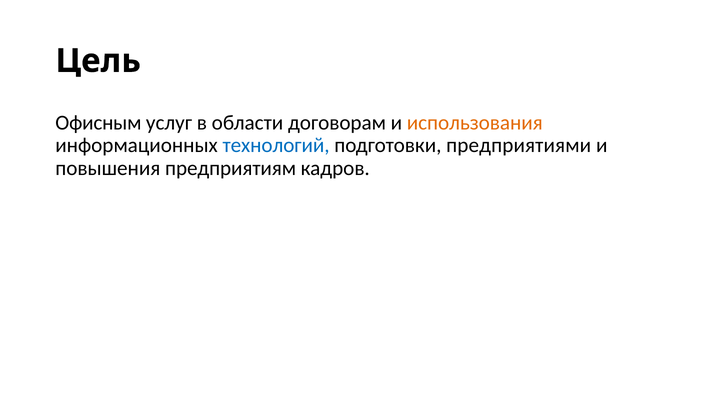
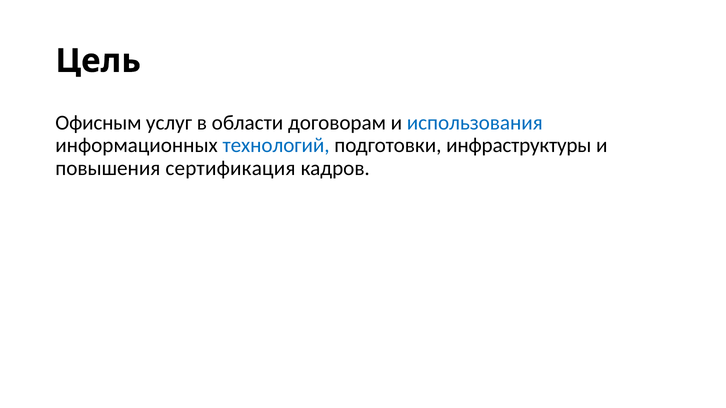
использования colour: orange -> blue (475, 123)
предприятиями: предприятиями -> инфраструктуры (519, 146)
предприятиям: предприятиям -> сертификация (230, 168)
